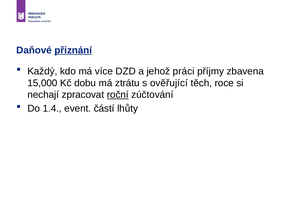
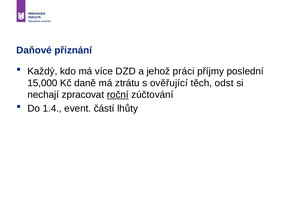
přiznání underline: present -> none (73, 50)
zbavena: zbavena -> poslední (245, 71)
dobu: dobu -> daně (85, 83)
roce: roce -> odst (224, 83)
